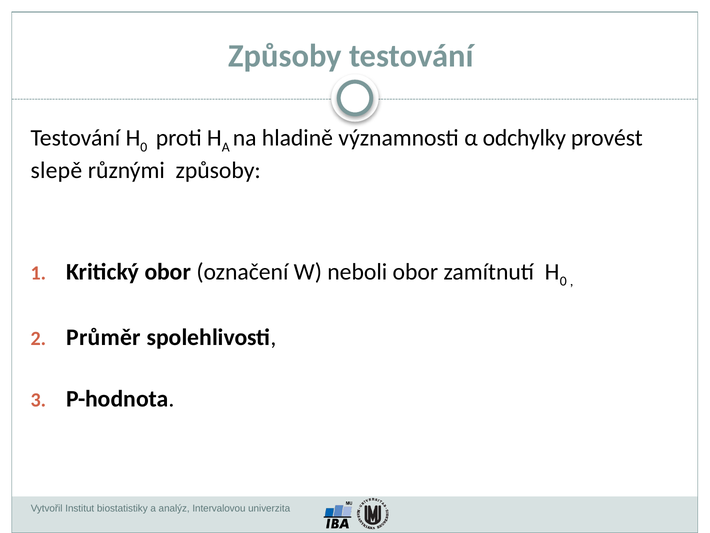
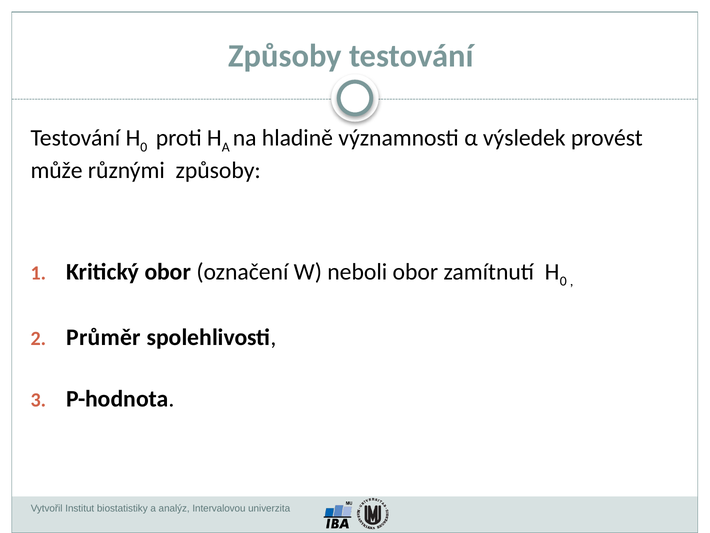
odchylky: odchylky -> výsledek (524, 138)
slepě: slepě -> může (57, 170)
